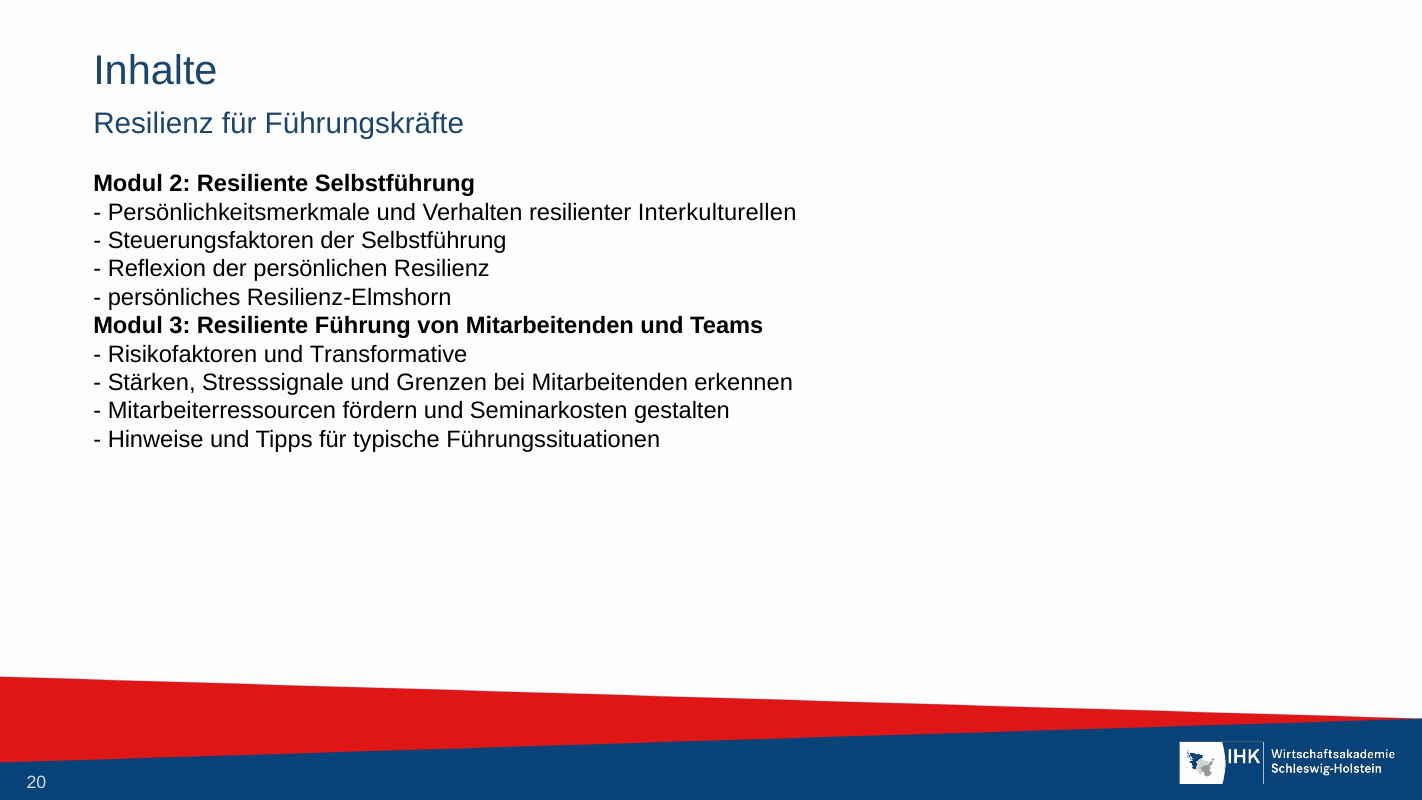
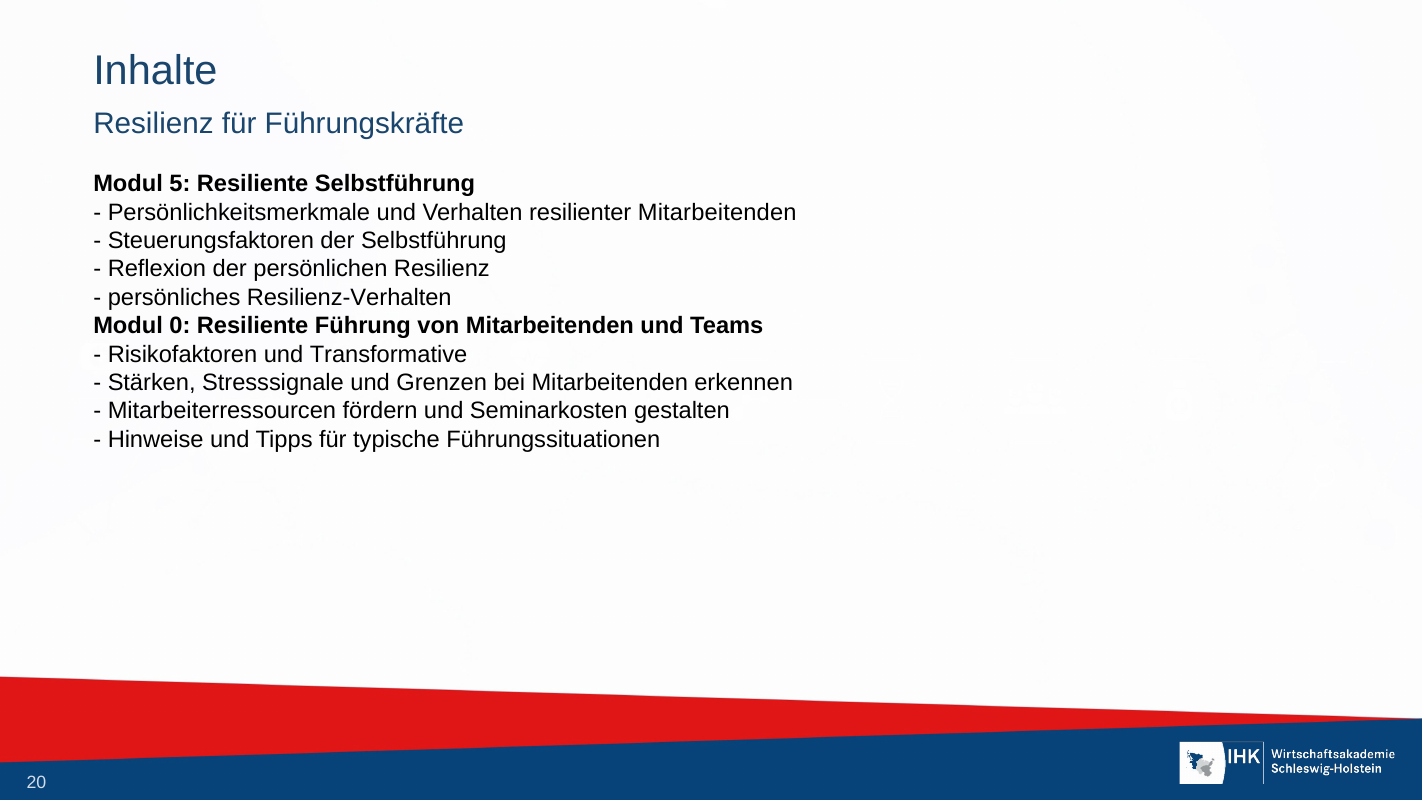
2: 2 -> 5 (180, 184)
resilienter Interkulturellen: Interkulturellen -> Mitarbeitenden (717, 212)
Resilienz-Elmshorn: Resilienz-Elmshorn -> Resilienz-Verhalten (349, 298)
3: 3 -> 0 (180, 326)
